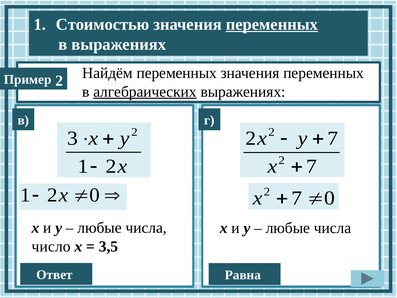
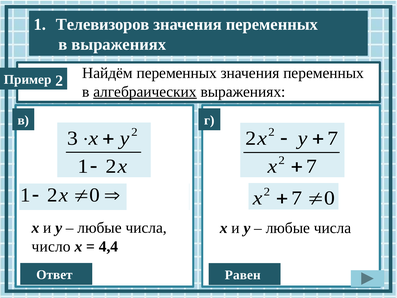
Стоимостью: Стоимостью -> Телевизоров (103, 24)
переменных underline: present -> none (272, 24)
3,5: 3,5 -> 4,4 (108, 246)
Равна: Равна -> Равен (243, 275)
